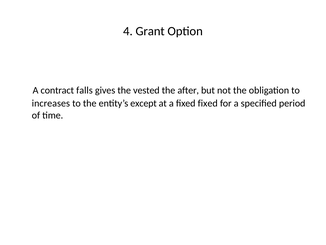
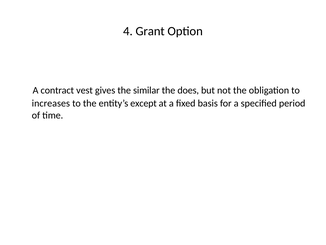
falls: falls -> vest (85, 90)
vested: vested -> similar (146, 90)
after: after -> does (188, 90)
fixed fixed: fixed -> basis (208, 103)
